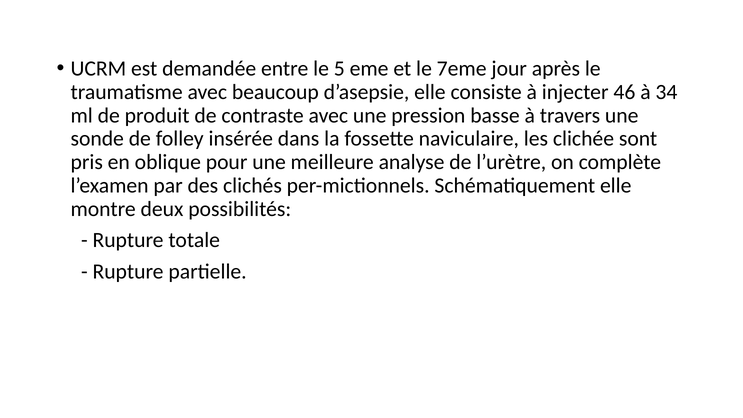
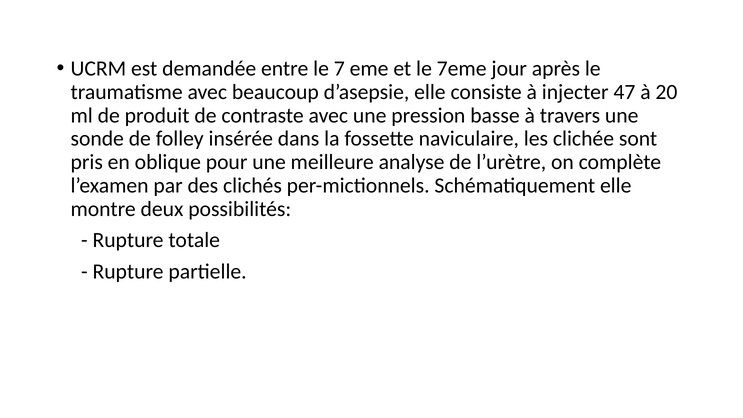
5: 5 -> 7 (339, 69)
46: 46 -> 47 (624, 92)
34: 34 -> 20 (666, 92)
